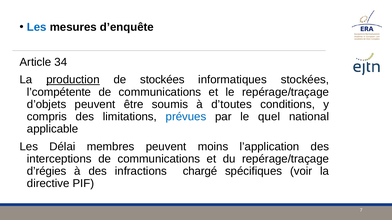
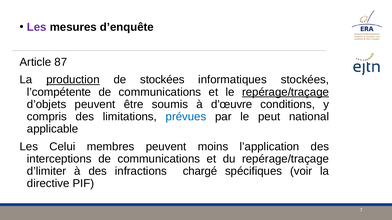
Les colour: blue -> purple (37, 27)
34: 34 -> 87 (61, 62)
repérage/traçage underline: none -> present (286, 92)
d’toutes: d’toutes -> d’œuvre (232, 105)
quel: quel -> peut (269, 117)
Délai: Délai -> Celui (62, 147)
d’régies: d’régies -> d’limiter (47, 172)
